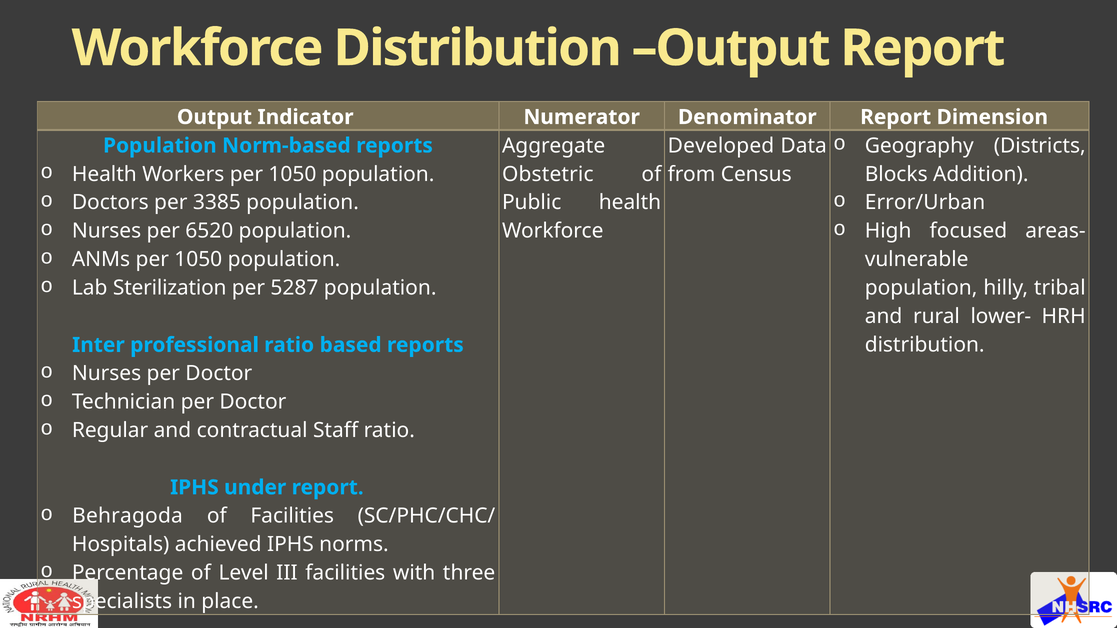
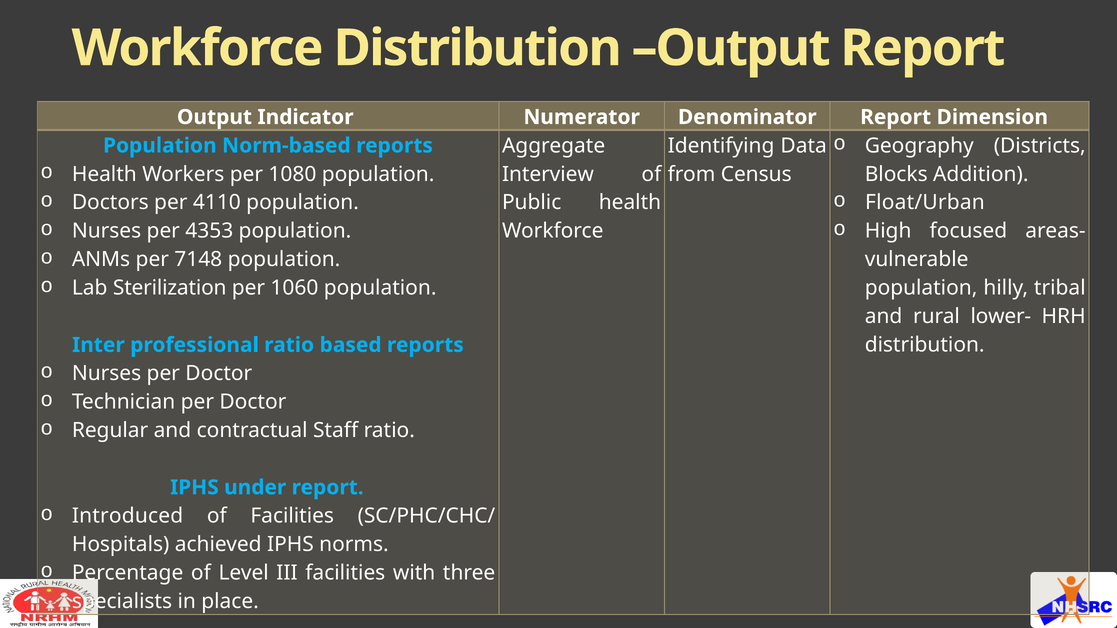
Developed: Developed -> Identifying (721, 146)
Workers per 1050: 1050 -> 1080 (292, 174)
Obstetric: Obstetric -> Interview (548, 174)
3385: 3385 -> 4110 (217, 203)
Error/Urban: Error/Urban -> Float/Urban (925, 203)
6520: 6520 -> 4353 (209, 231)
ANMs per 1050: 1050 -> 7148 (198, 260)
5287: 5287 -> 1060 (294, 288)
Behragoda: Behragoda -> Introduced (128, 516)
